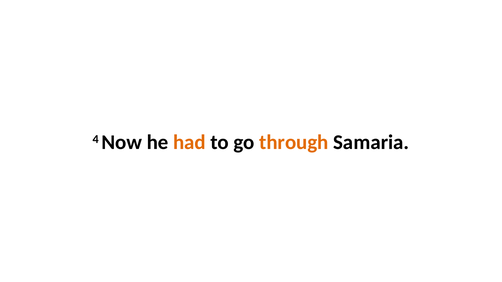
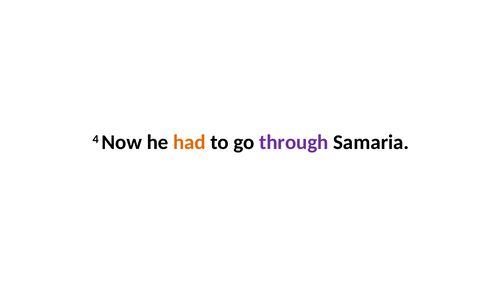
through colour: orange -> purple (294, 143)
